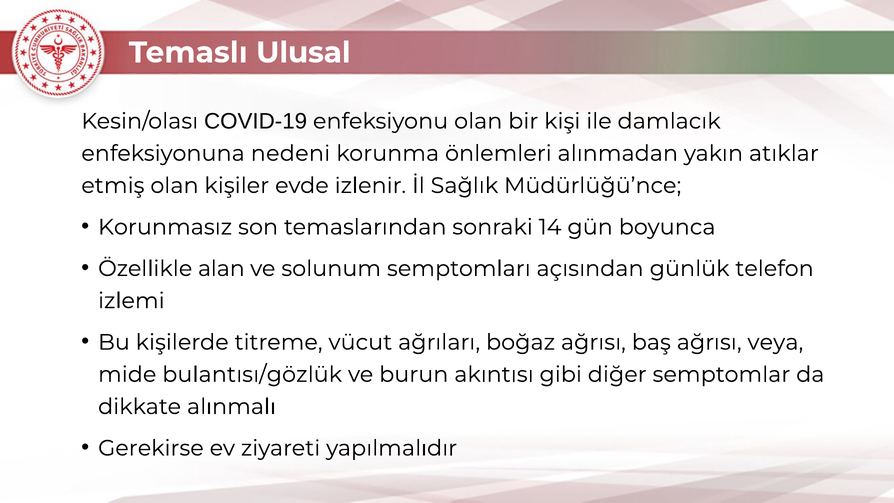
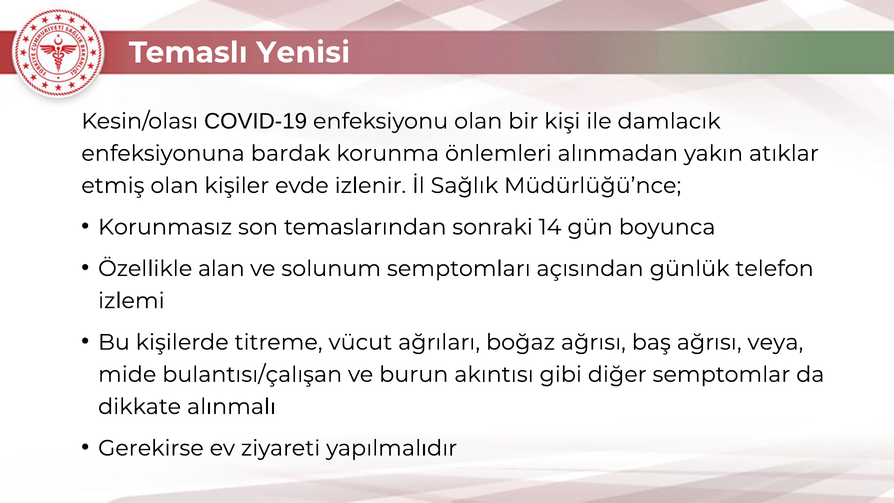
Ulusal: Ulusal -> Yenisi (303, 53)
nedeni: nedeni -> bardak (290, 153)
bulantısı/gözlük: bulantısı/gözlük -> bulantısı/çalışan (252, 374)
